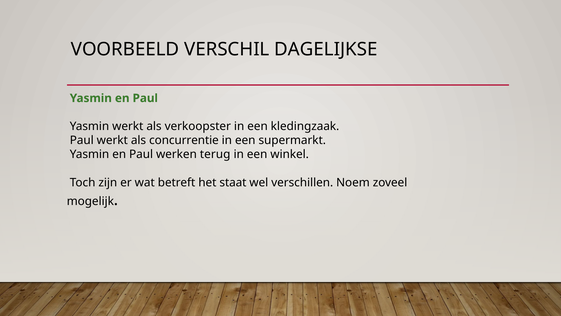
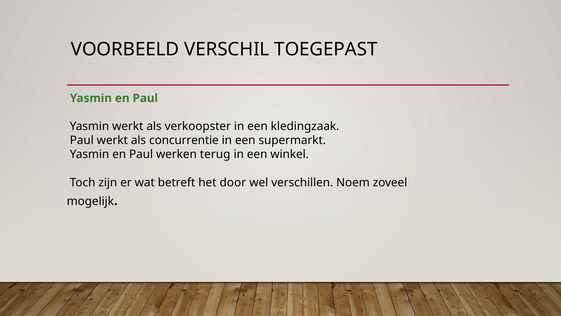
DAGELIJKSE: DAGELIJKSE -> TOEGEPAST (326, 49)
staat: staat -> door (233, 182)
